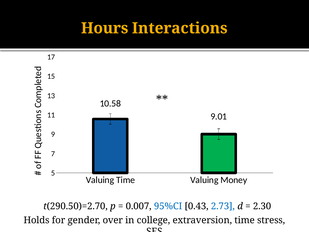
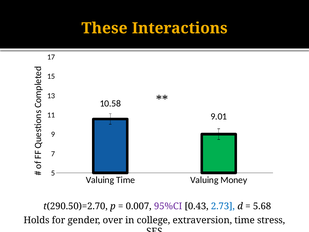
Hours: Hours -> These (104, 28)
95%CI colour: blue -> purple (168, 206)
2.30: 2.30 -> 5.68 (262, 206)
